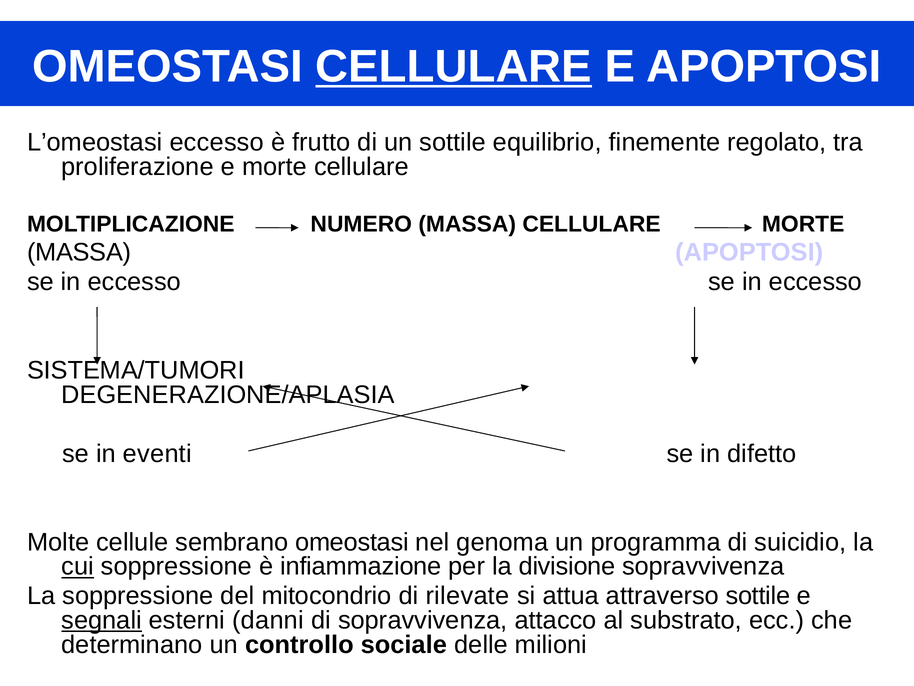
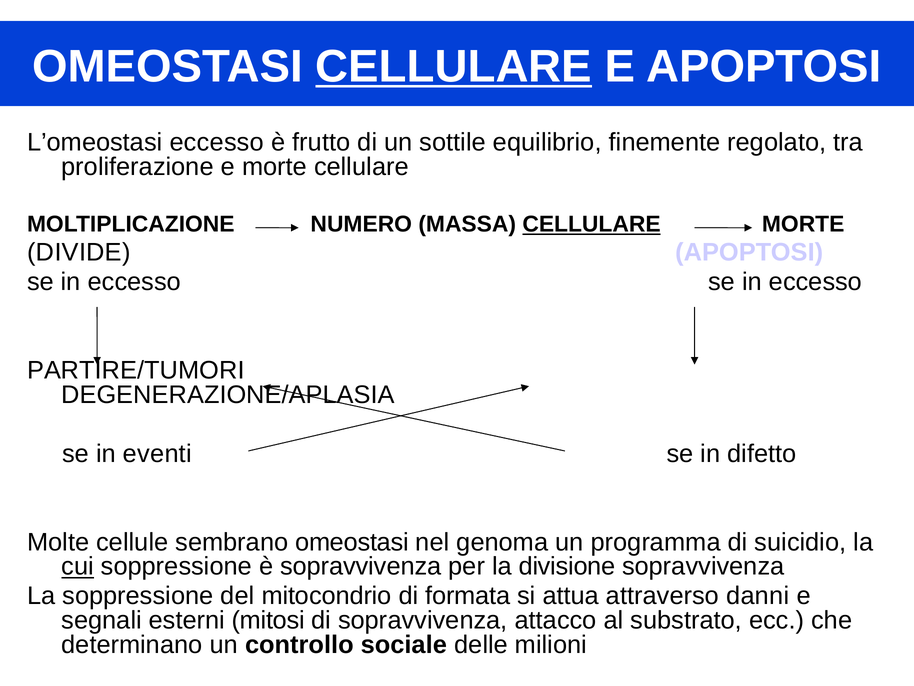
CELLULARE underline: none -> present (592, 224)
MASSA: MASSA -> DIVIDE (79, 252)
SISTEMA/TUMORI: SISTEMA/TUMORI -> PARTIRE/TUMORI (136, 370)
è infiammazione: infiammazione -> sopravvivenza (361, 566)
rilevate: rilevate -> formata (468, 596)
attraverso sottile: sottile -> danni (758, 596)
segnali underline: present -> none (102, 620)
danni: danni -> mitosi (268, 620)
